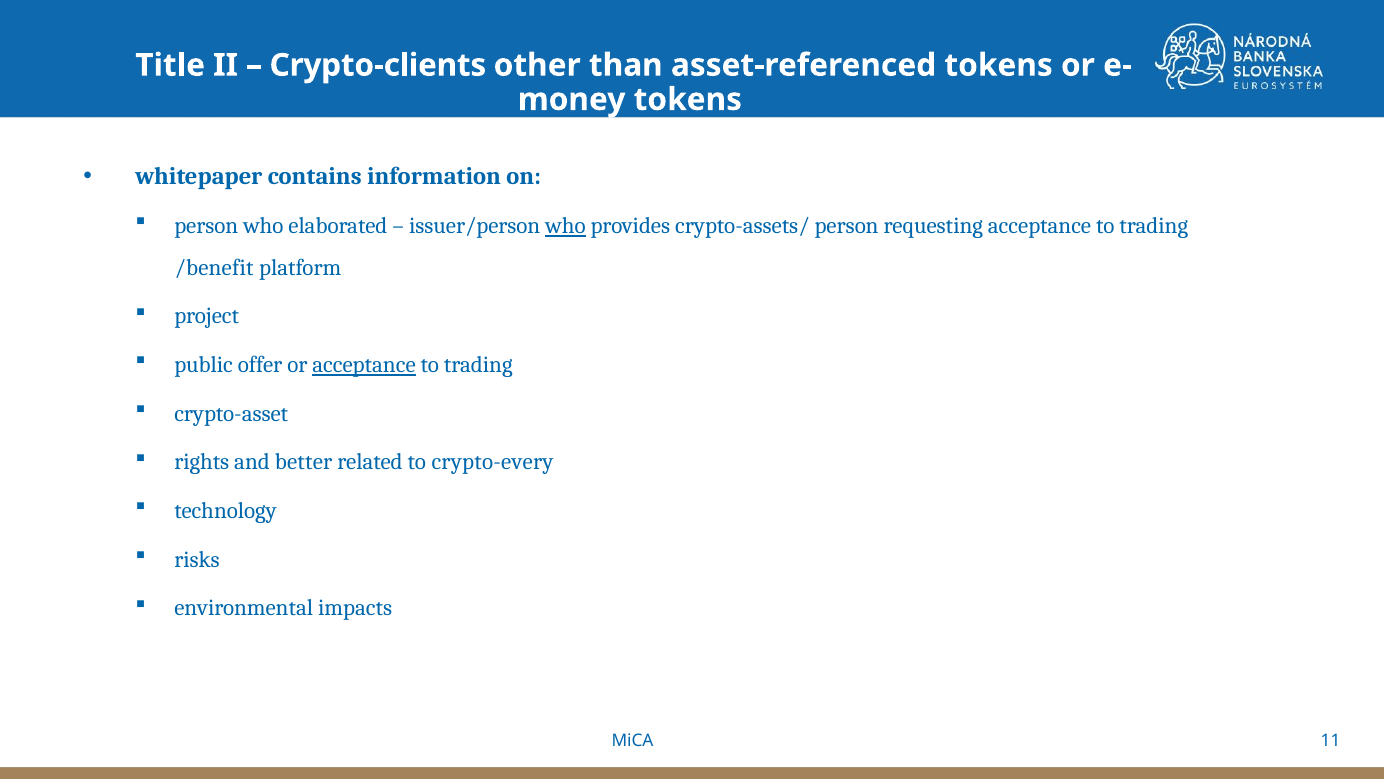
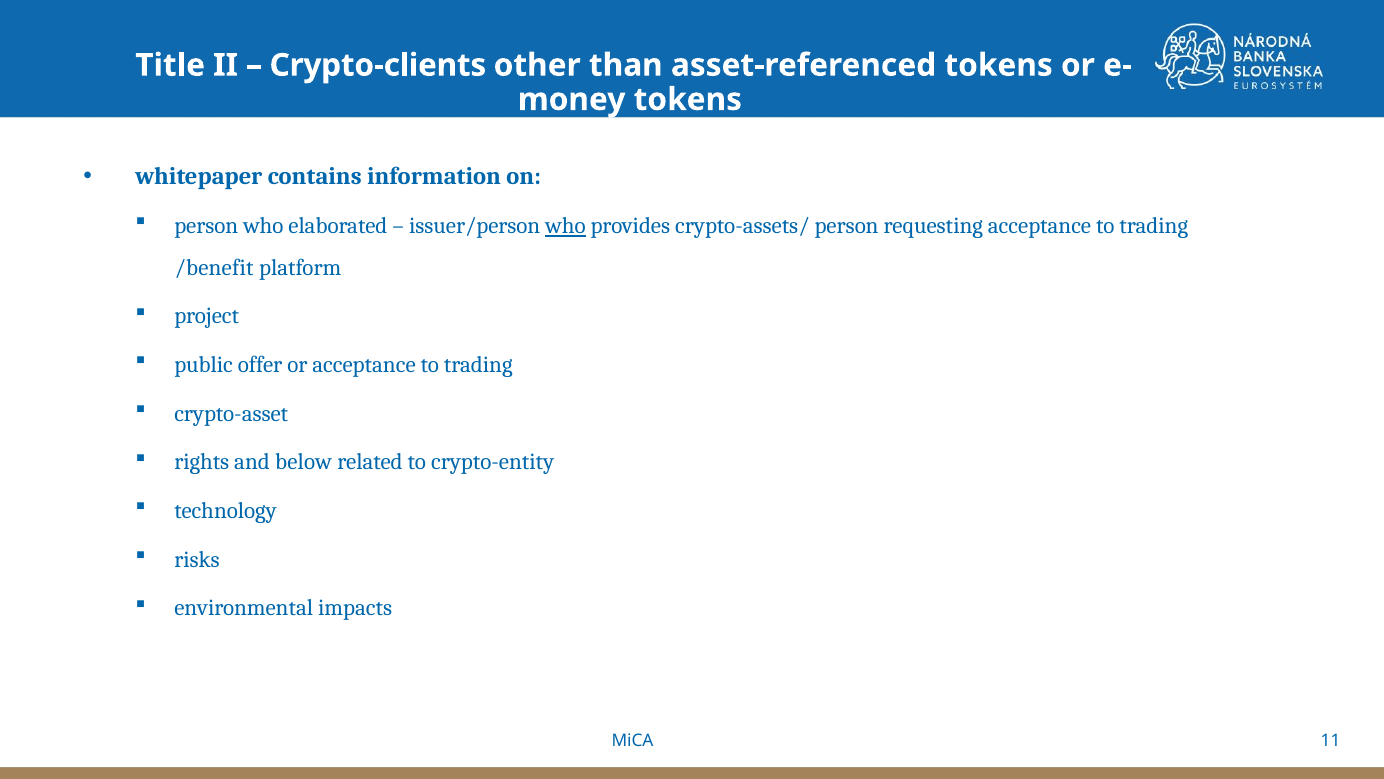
acceptance underline: present -> none (364, 365)
better: better -> below (304, 462)
crypto-every: crypto-every -> crypto-entity (493, 462)
